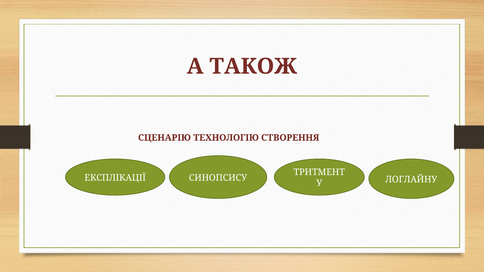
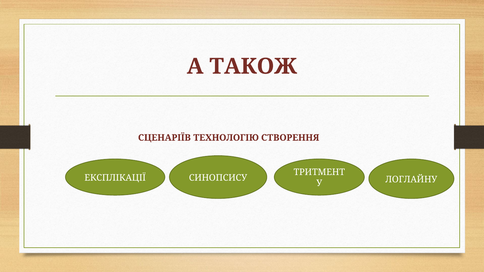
СЦЕНАРІЮ: СЦЕНАРІЮ -> СЦЕНАРІЇВ (164, 138)
